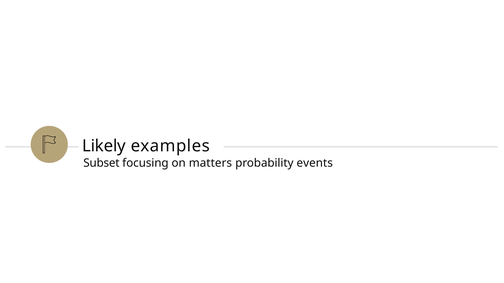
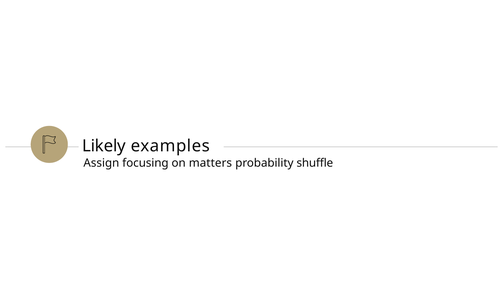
Subset: Subset -> Assign (101, 163)
events: events -> shuffle (315, 163)
